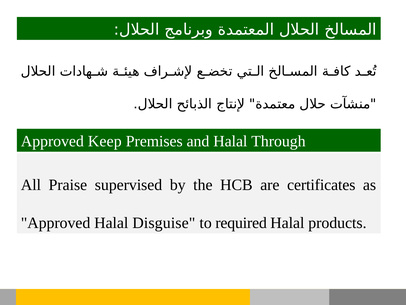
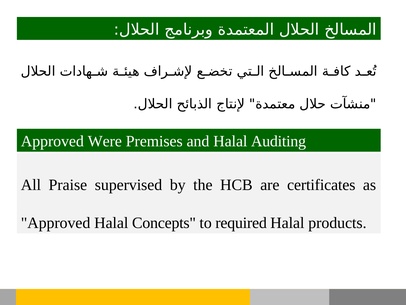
Keep: Keep -> Were (105, 141)
Through: Through -> Auditing (279, 141)
Disguise: Disguise -> Concepts (164, 223)
